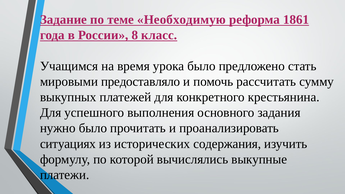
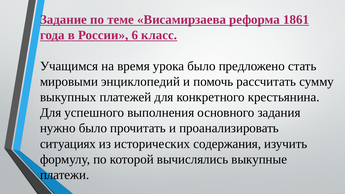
Необходимую: Необходимую -> Висамирзаева (182, 20)
8: 8 -> 6 (135, 35)
предоставляло: предоставляло -> энциклопедий (141, 82)
